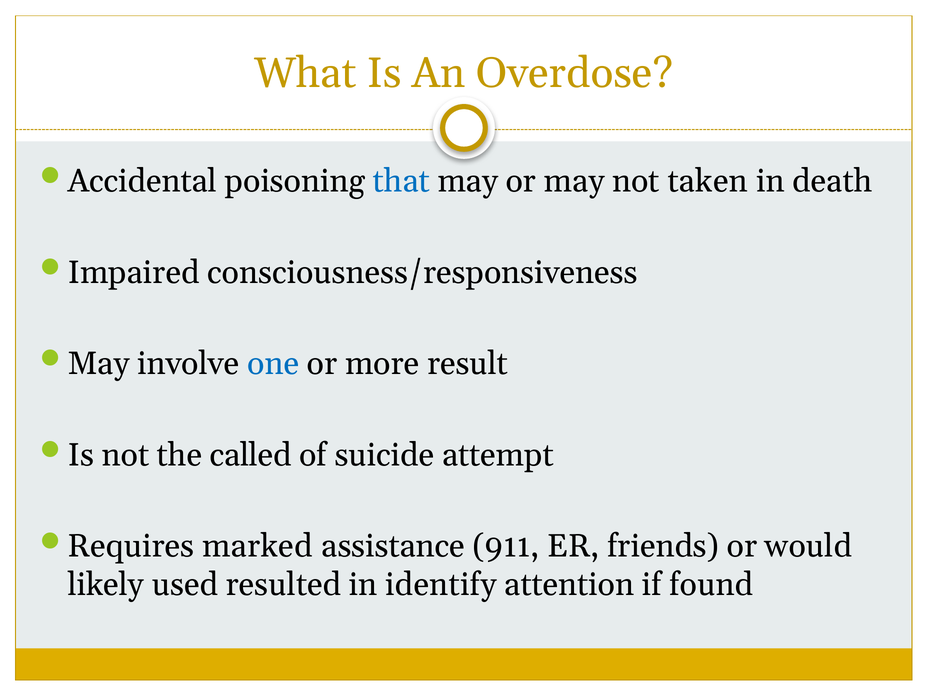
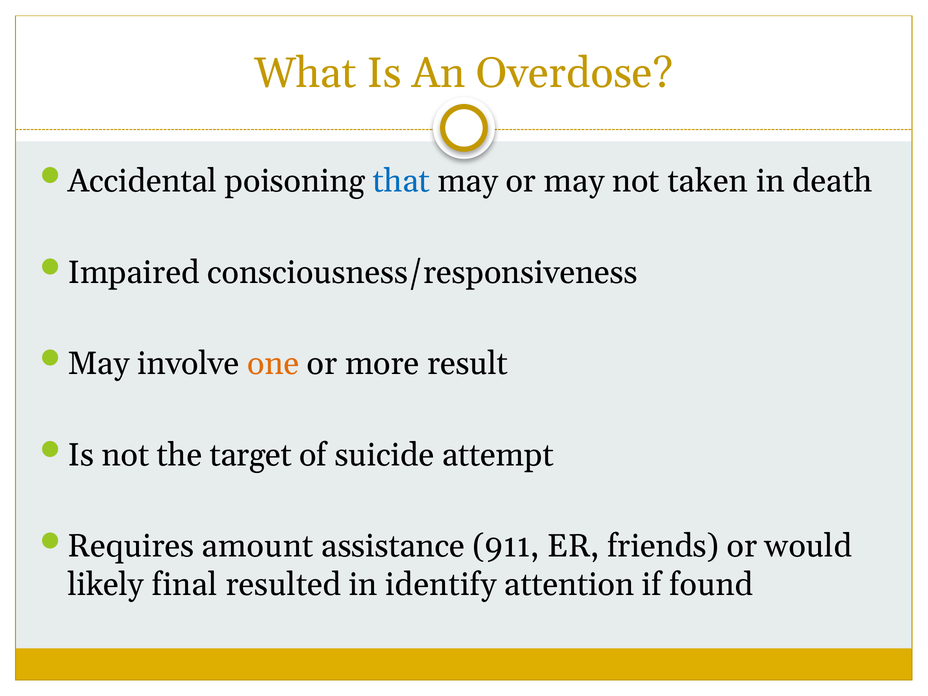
one colour: blue -> orange (273, 364)
called: called -> target (251, 455)
marked: marked -> amount (258, 546)
used: used -> final (185, 585)
